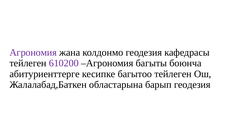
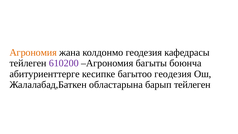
Агрономия colour: purple -> orange (33, 52)
багытоо тейлеген: тейлеген -> геодезия (173, 74)
барып геодезия: геодезия -> тейлеген (192, 85)
